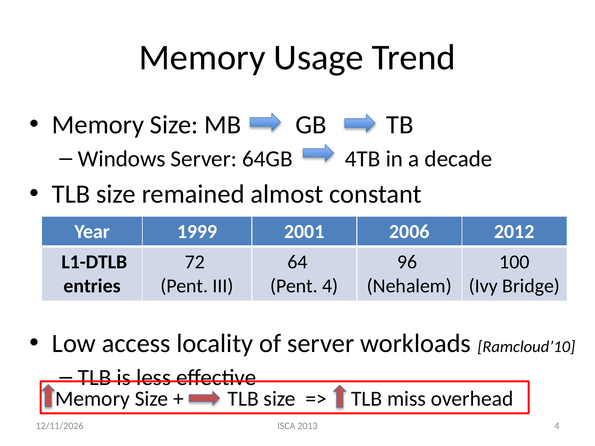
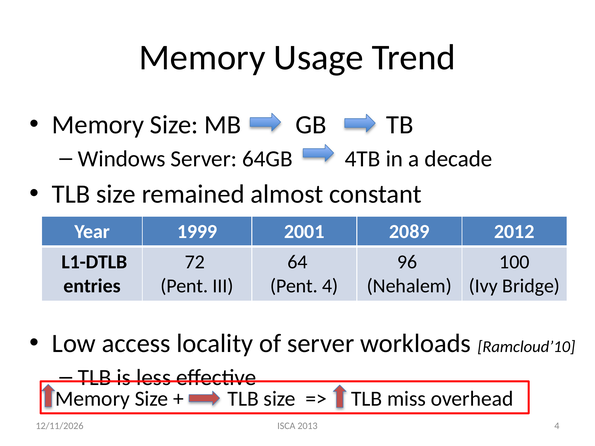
2006: 2006 -> 2089 (409, 232)
